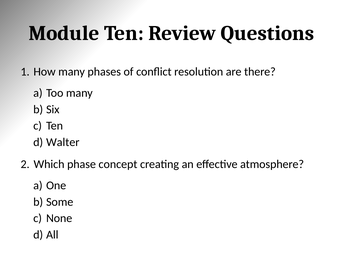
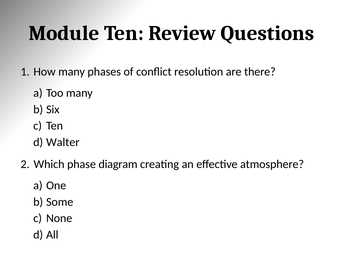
concept: concept -> diagram (118, 164)
